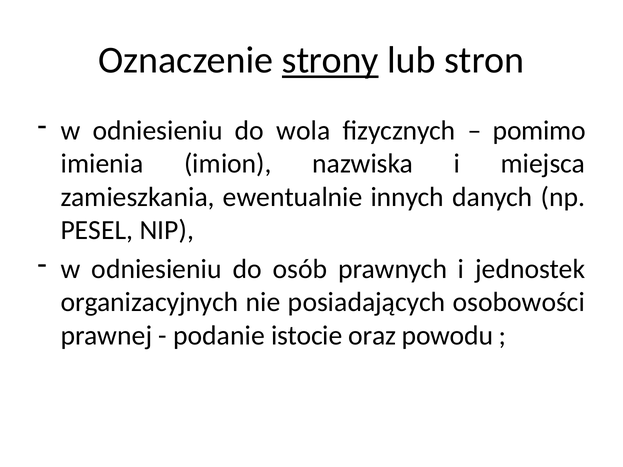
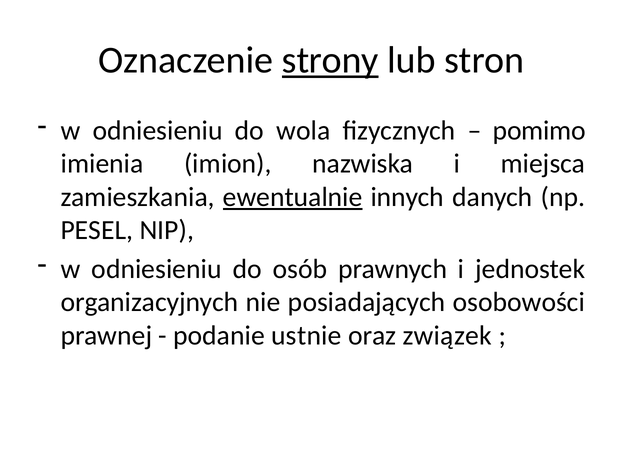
ewentualnie underline: none -> present (293, 197)
istocie: istocie -> ustnie (306, 336)
powodu: powodu -> związek (447, 336)
